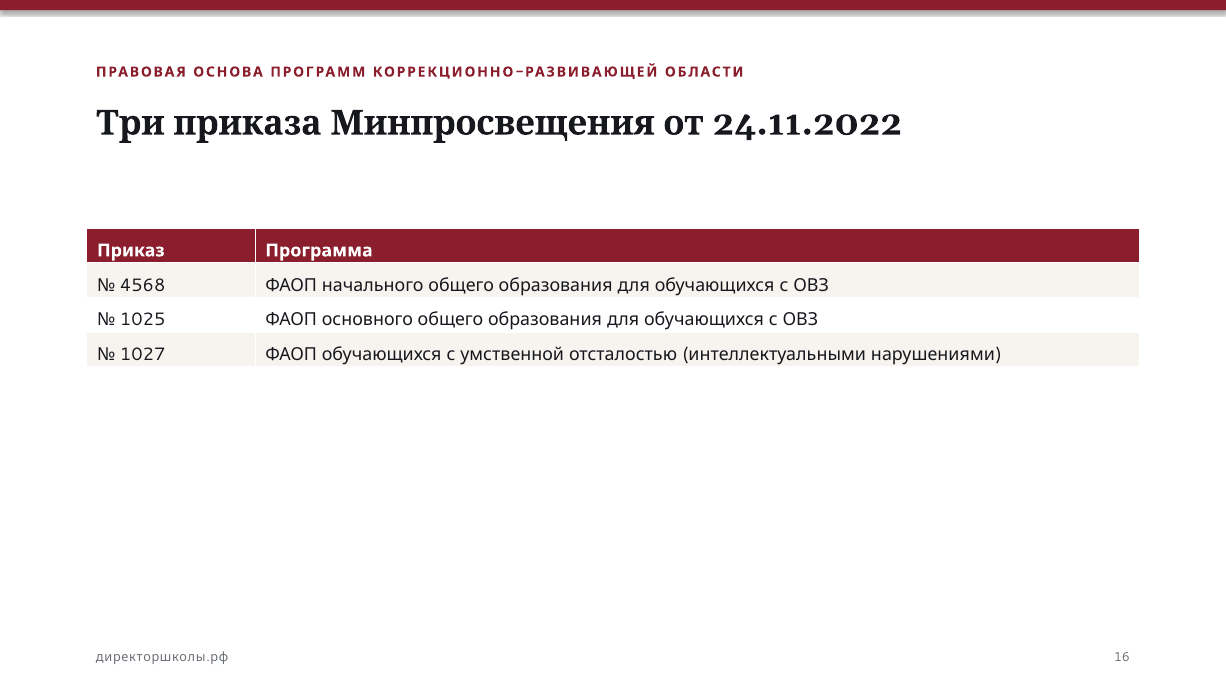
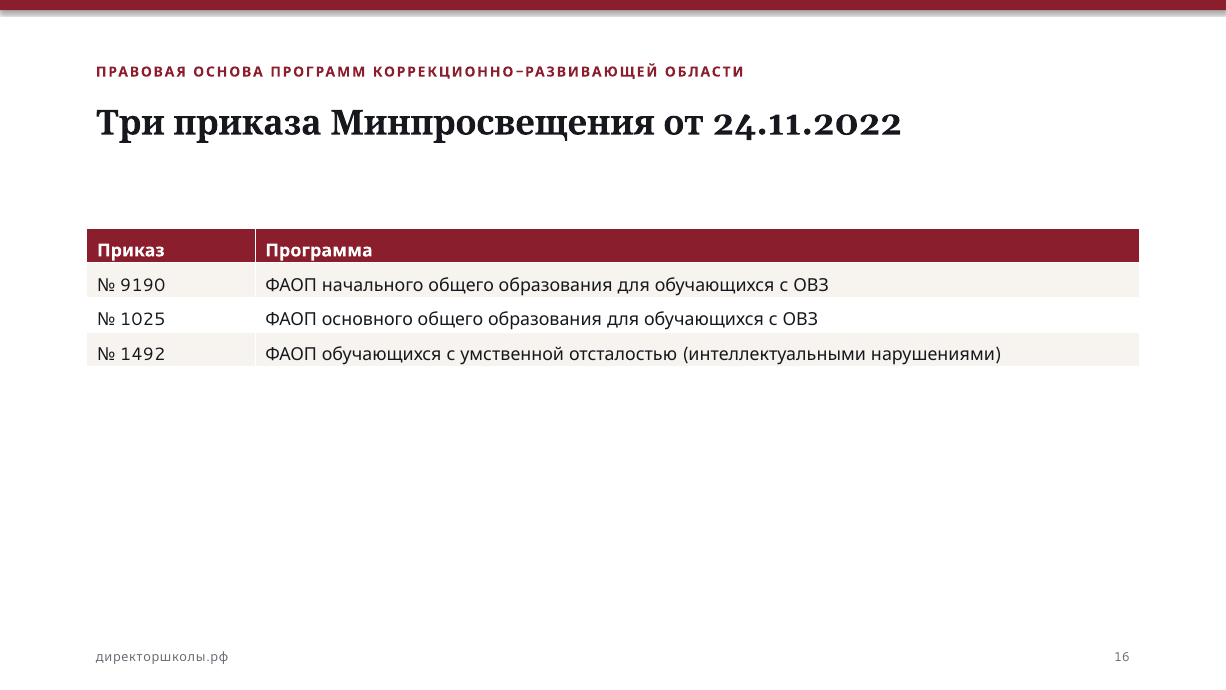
4568: 4568 -> 9190 (143, 285)
1027: 1027 -> 1492 (143, 354)
